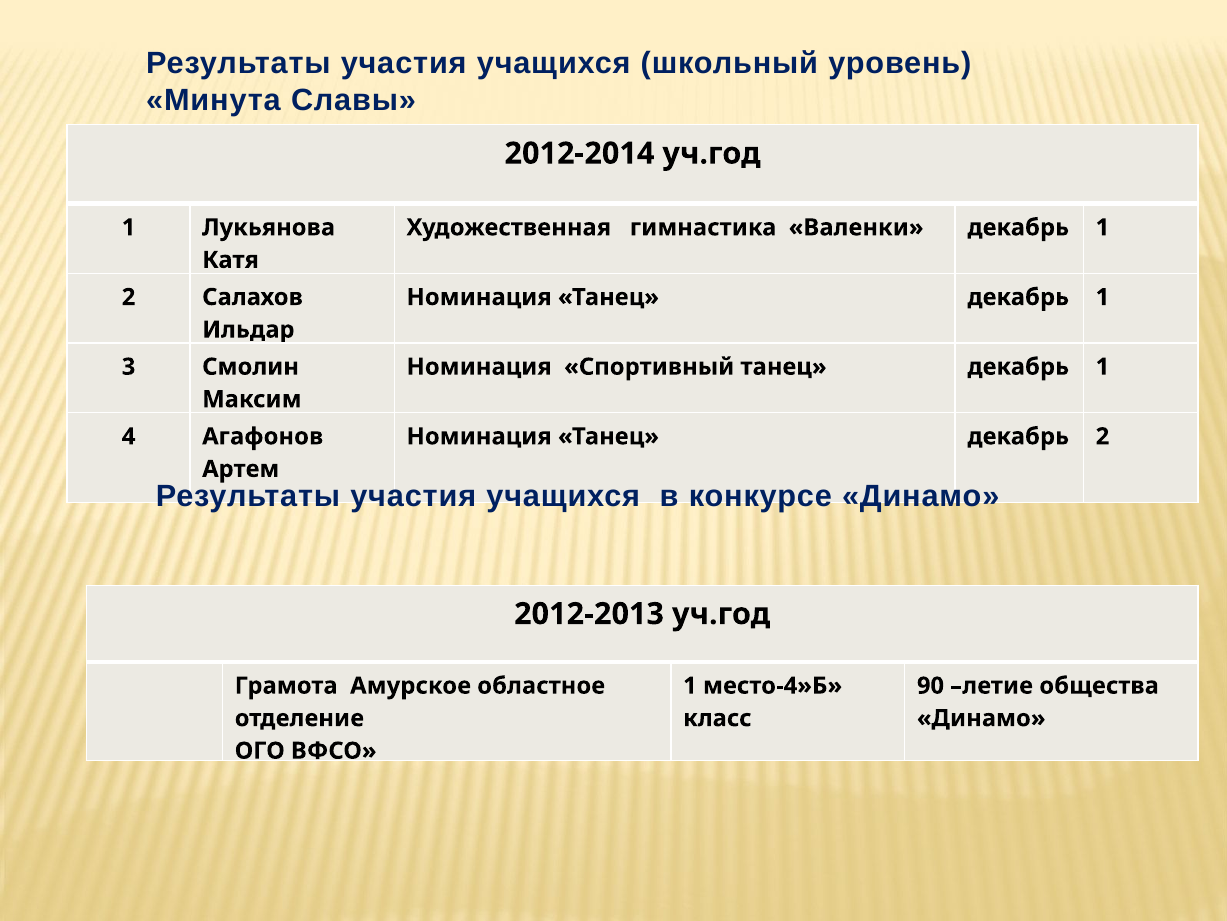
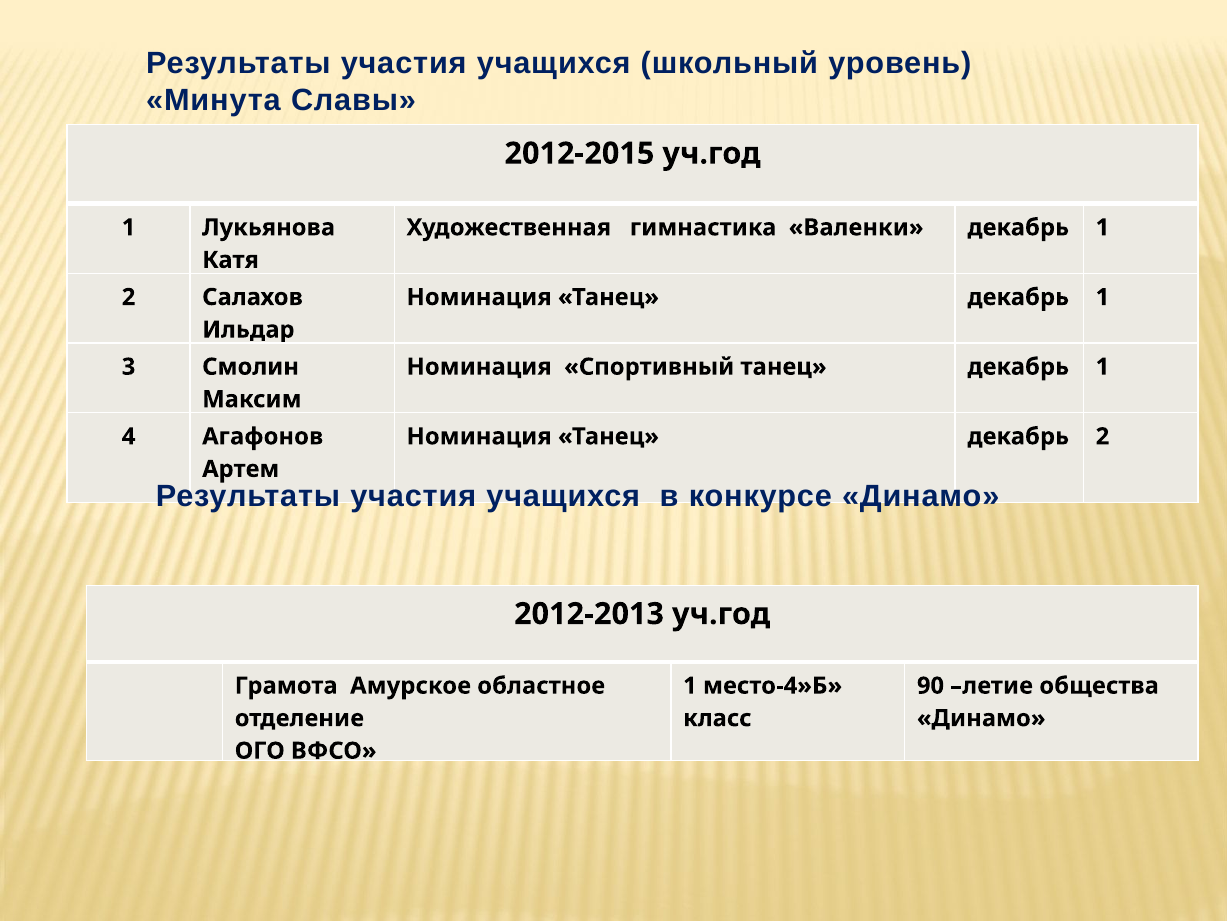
2012-2014: 2012-2014 -> 2012-2015 (579, 153)
